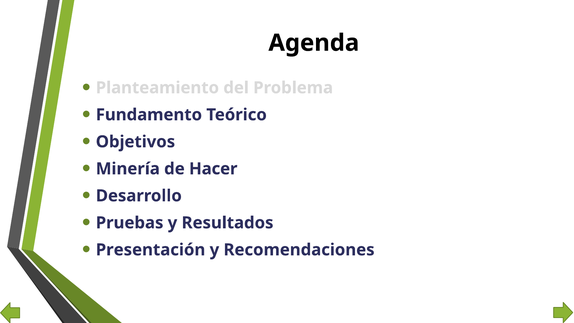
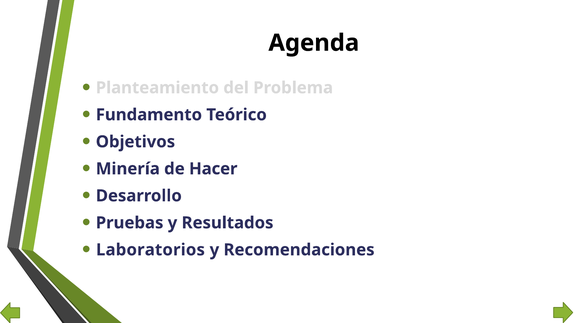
Presentación: Presentación -> Laboratorios (150, 250)
